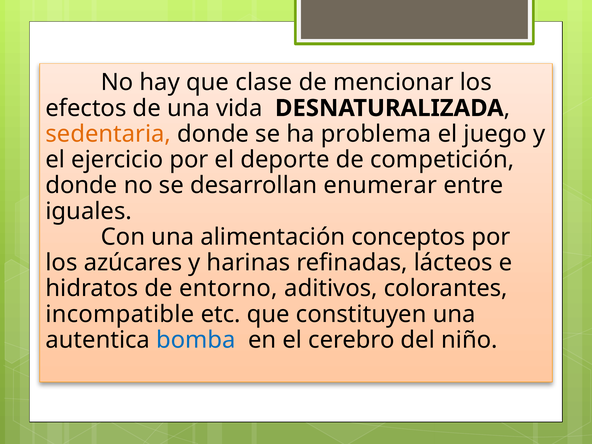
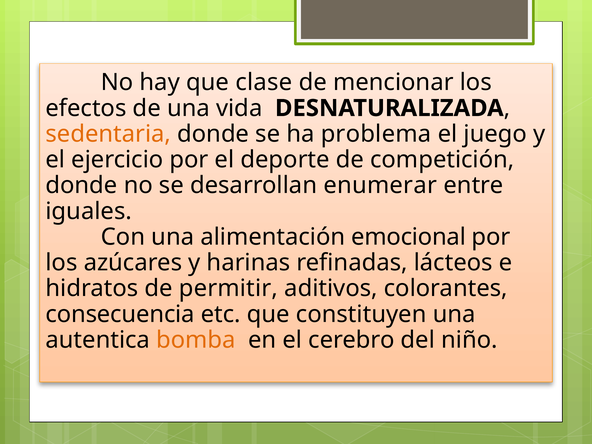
conceptos: conceptos -> emocional (409, 237)
entorno: entorno -> permitir (228, 288)
incompatible: incompatible -> consecuencia (120, 314)
bomba colour: blue -> orange (196, 340)
